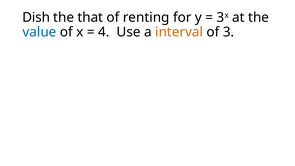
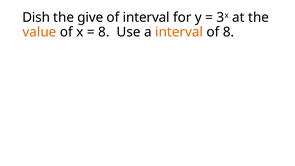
that: that -> give (90, 17)
of renting: renting -> interval (146, 17)
value colour: blue -> orange (39, 32)
4: 4 -> 8 (104, 32)
of 3: 3 -> 8 (229, 32)
